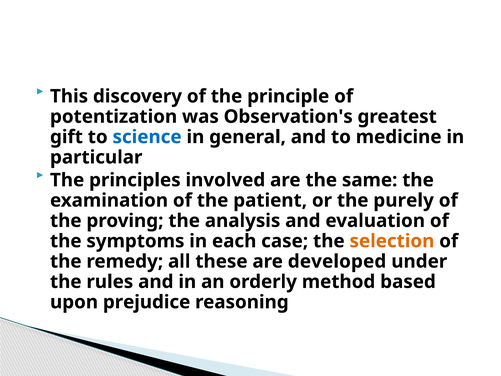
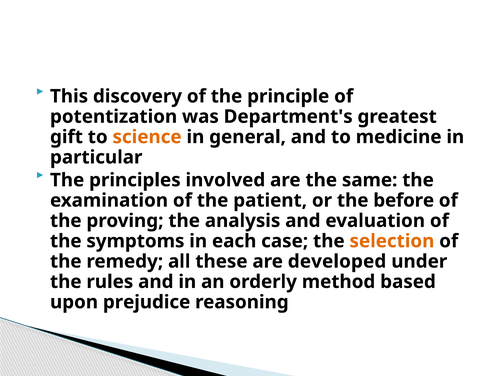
Observation's: Observation's -> Department's (288, 117)
science colour: blue -> orange (147, 137)
purely: purely -> before (404, 200)
